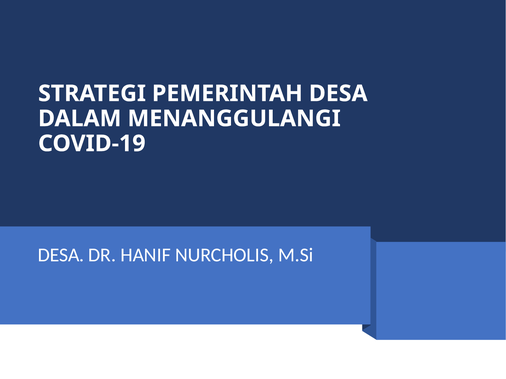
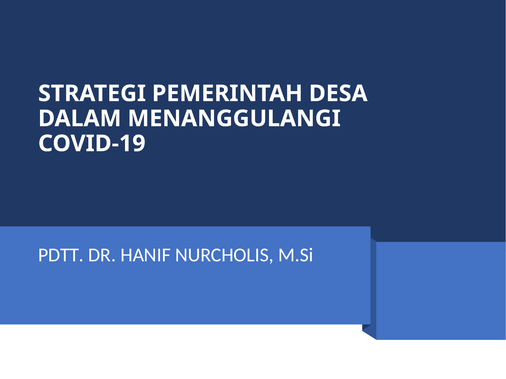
DESA: DESA -> PDTT (61, 255)
